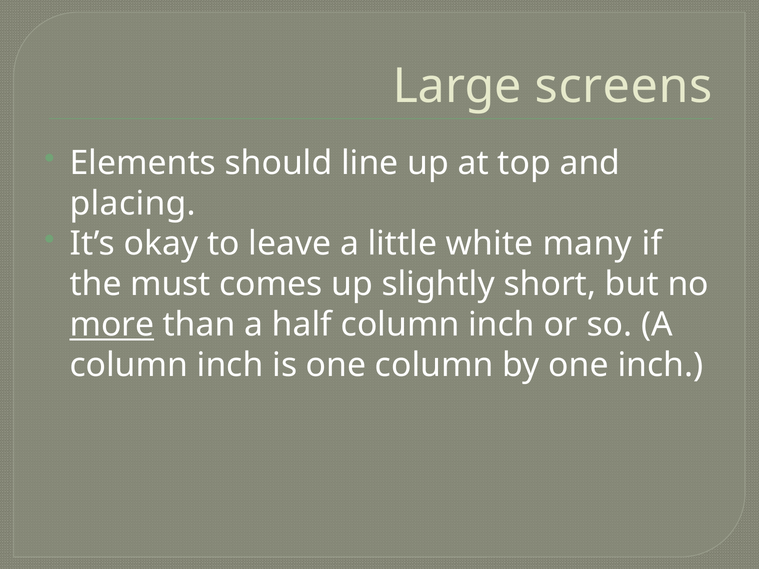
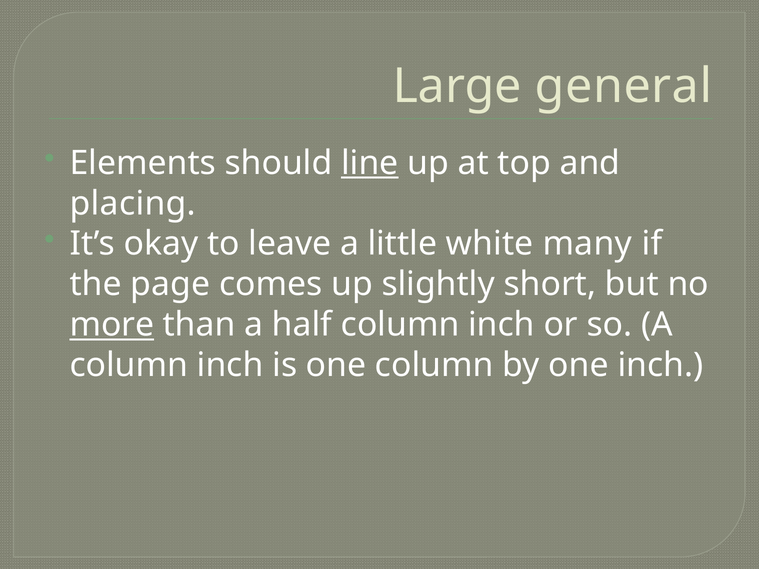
screens: screens -> general (624, 86)
line underline: none -> present (370, 163)
must: must -> page (170, 284)
